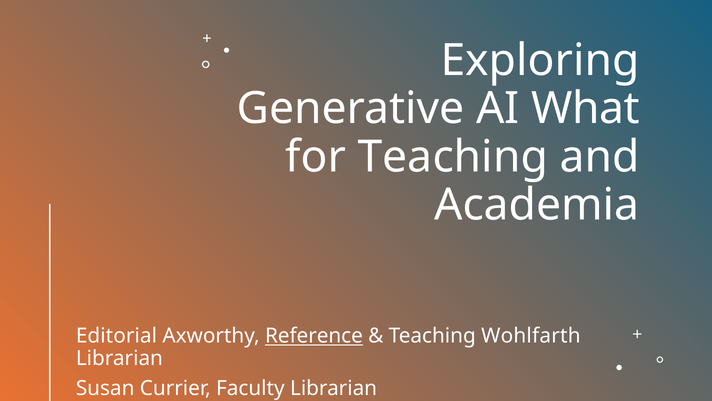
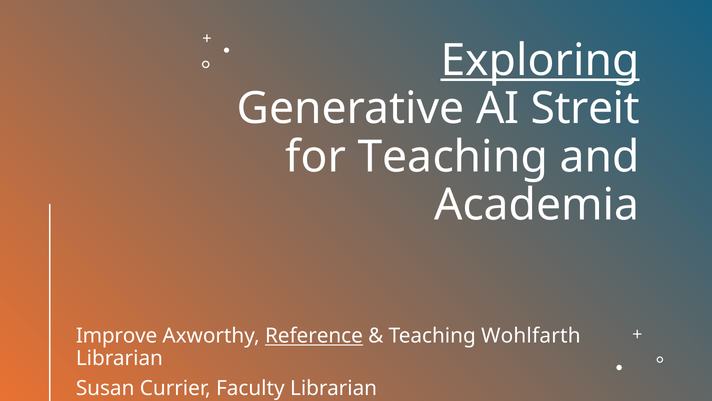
Exploring underline: none -> present (540, 60)
What: What -> Streit (585, 109)
Editorial: Editorial -> Improve (117, 336)
